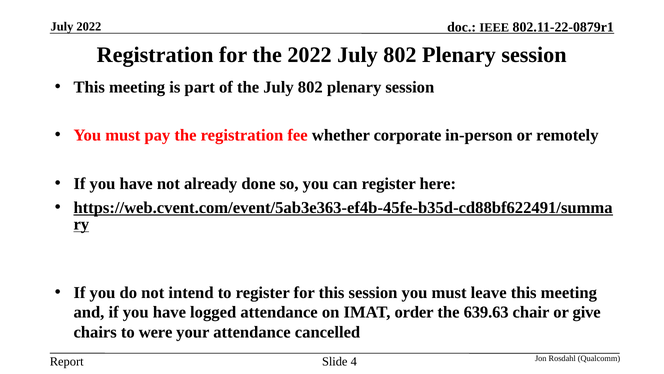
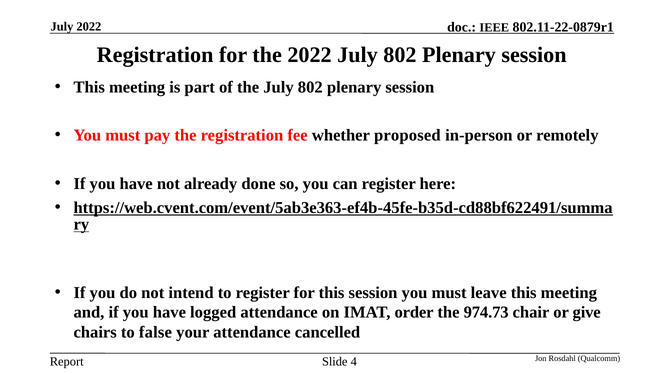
corporate: corporate -> proposed (407, 135)
639.63: 639.63 -> 974.73 (486, 312)
were: were -> false (155, 332)
